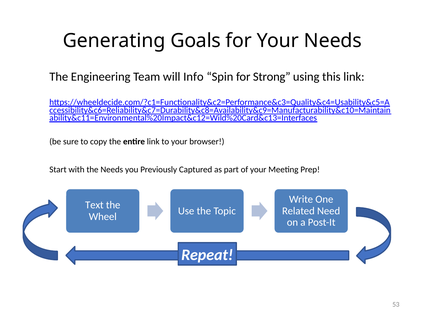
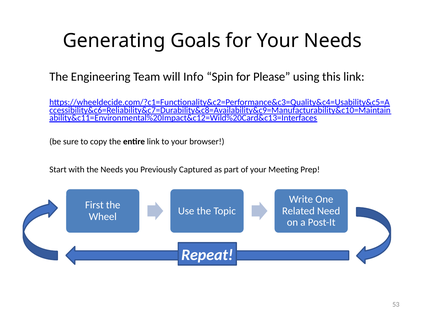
Strong: Strong -> Please (272, 77)
Text: Text -> First (94, 205)
